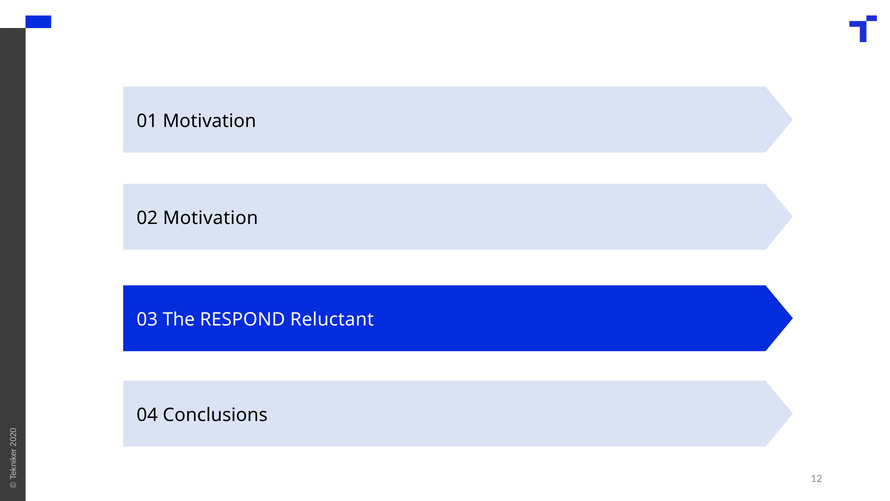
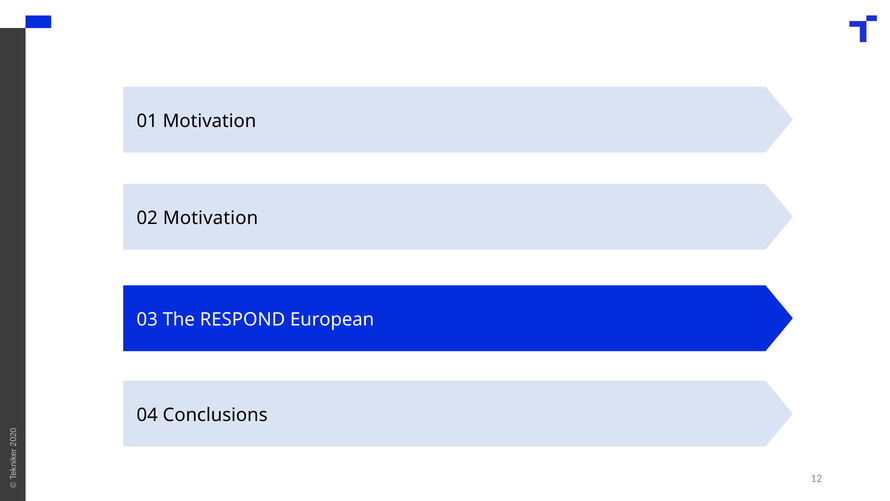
Reluctant: Reluctant -> European (332, 319)
